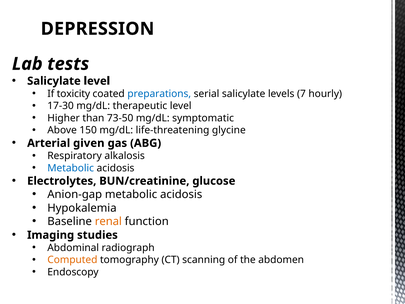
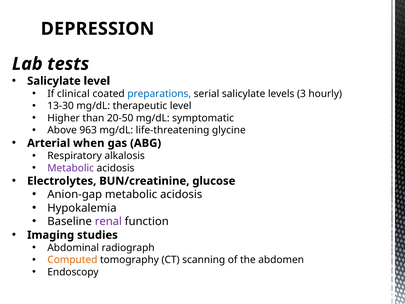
toxicity: toxicity -> clinical (73, 94)
7: 7 -> 3 (301, 94)
17-30: 17-30 -> 13-30 (61, 106)
73-50: 73-50 -> 20-50 (120, 118)
150: 150 -> 963 (88, 130)
given: given -> when (89, 143)
Metabolic colour: blue -> purple (71, 168)
renal colour: orange -> purple (108, 221)
